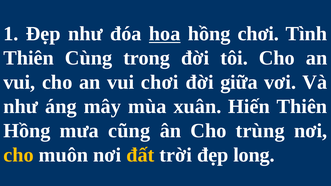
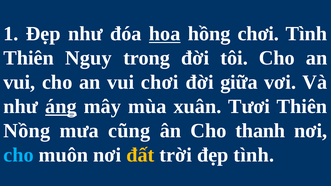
Cùng: Cùng -> Nguy (88, 58)
áng underline: none -> present (61, 107)
Hiến: Hiến -> Tươi (249, 107)
Hồng: Hồng -> Nồng (27, 131)
trùng: trùng -> thanh (260, 131)
cho colour: yellow -> light blue (18, 155)
đẹp long: long -> tình (254, 155)
